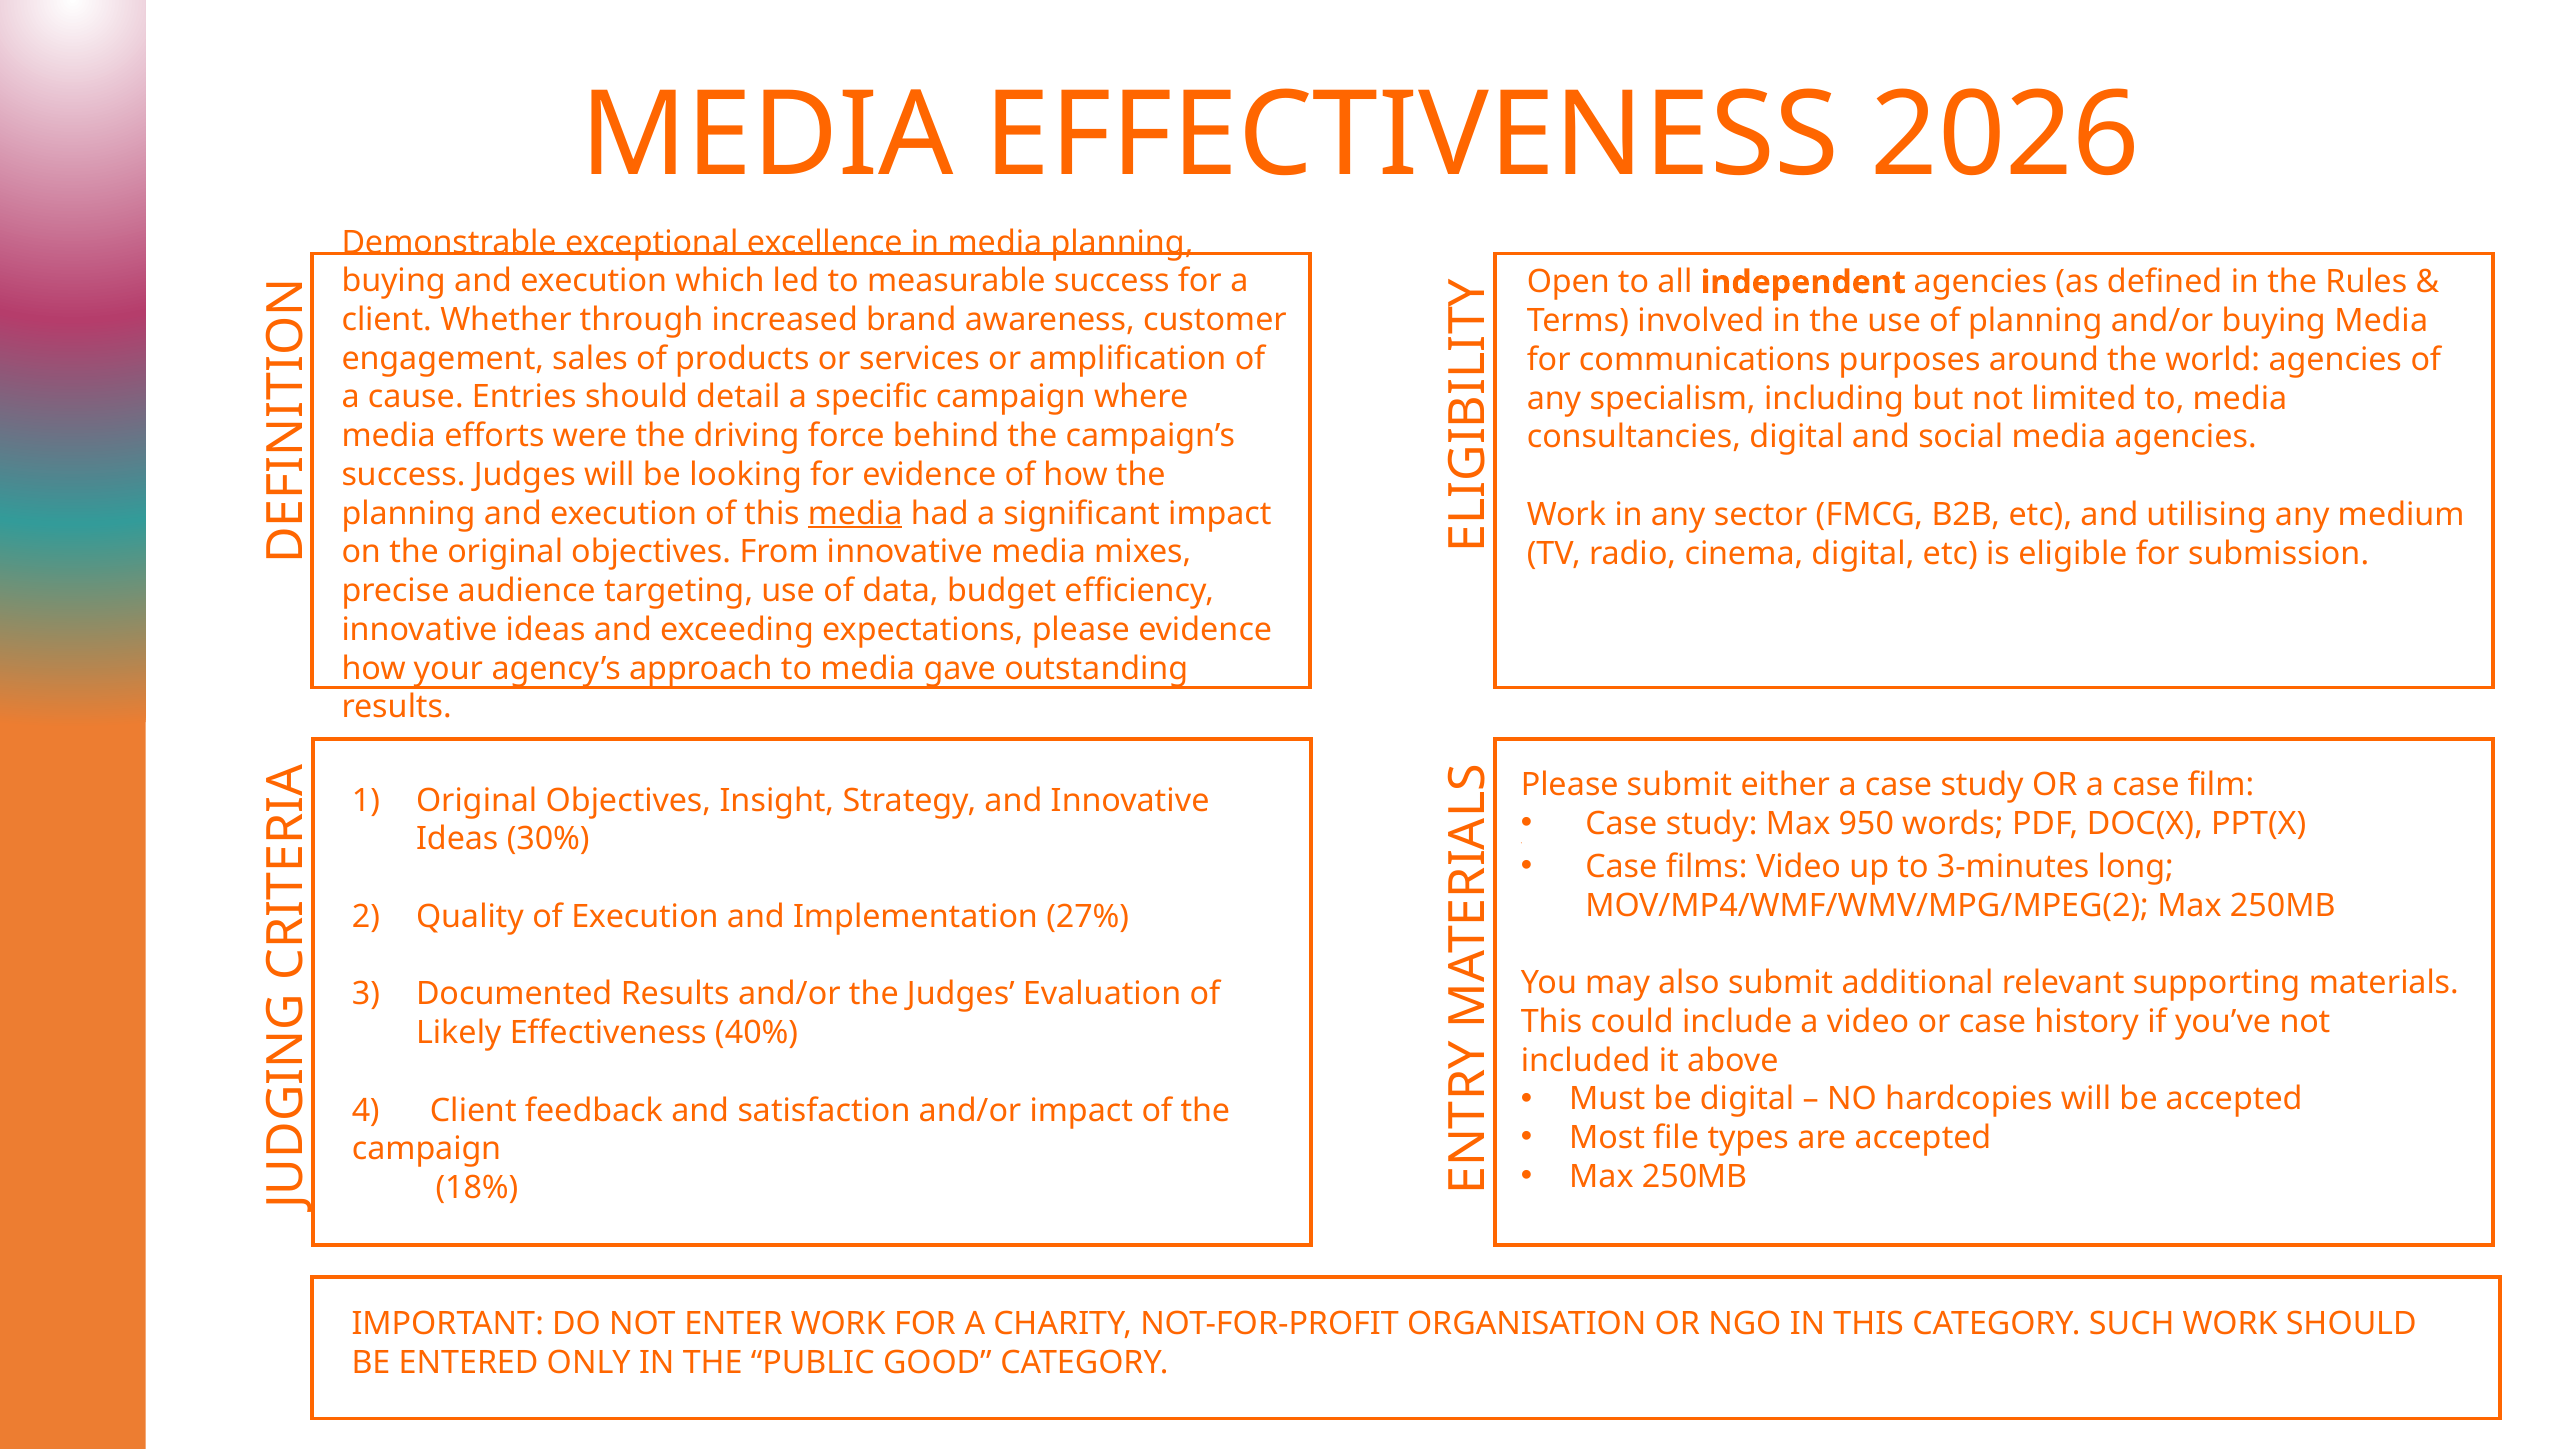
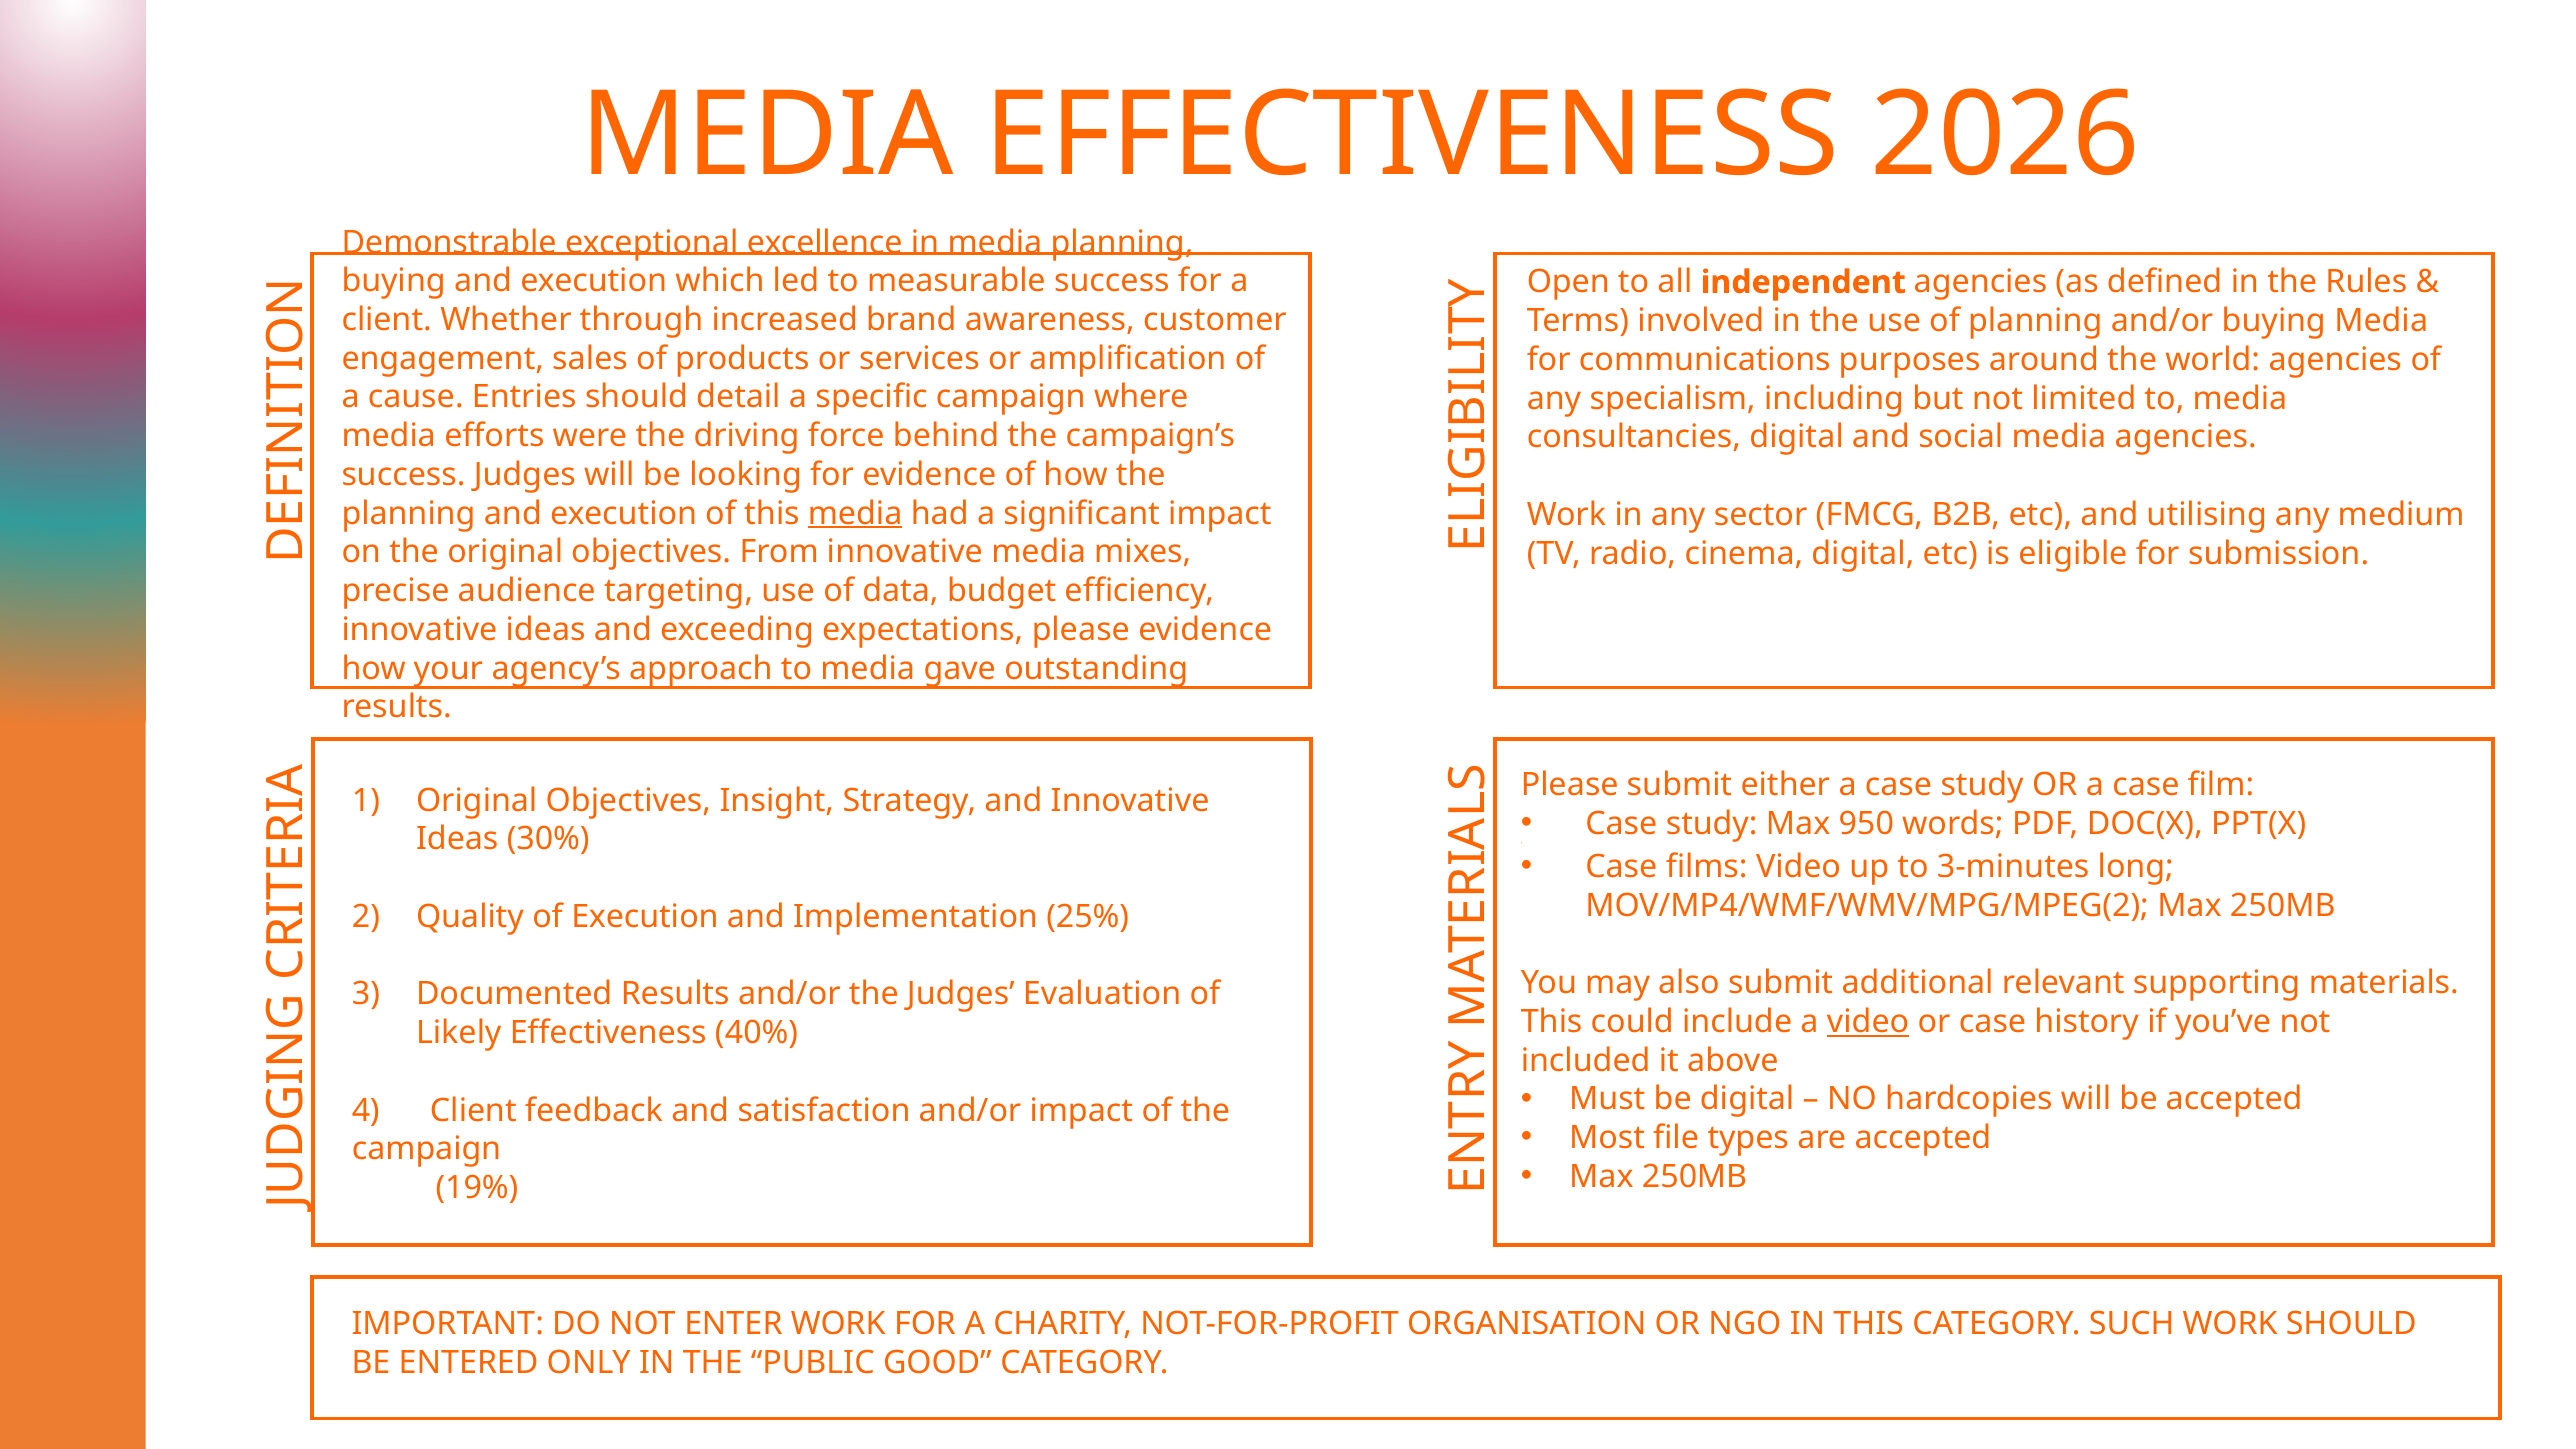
27%: 27% -> 25% (1088, 917)
video underline: none -> present (1868, 1022)
18%: 18% -> 19% (477, 1188)
